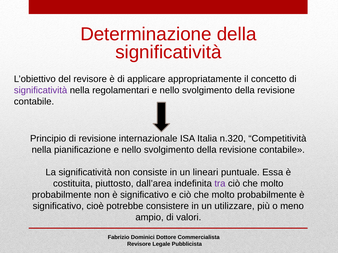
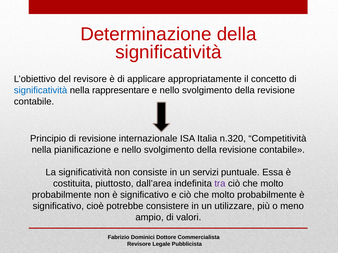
significatività colour: purple -> blue (41, 90)
regolamentari: regolamentari -> rappresentare (121, 90)
lineari: lineari -> servizi (206, 173)
